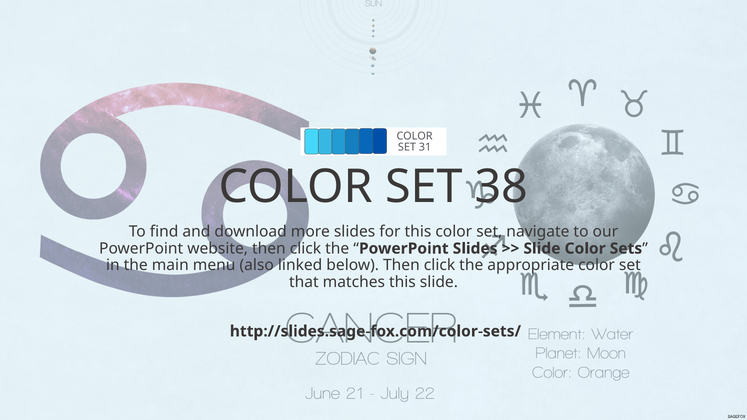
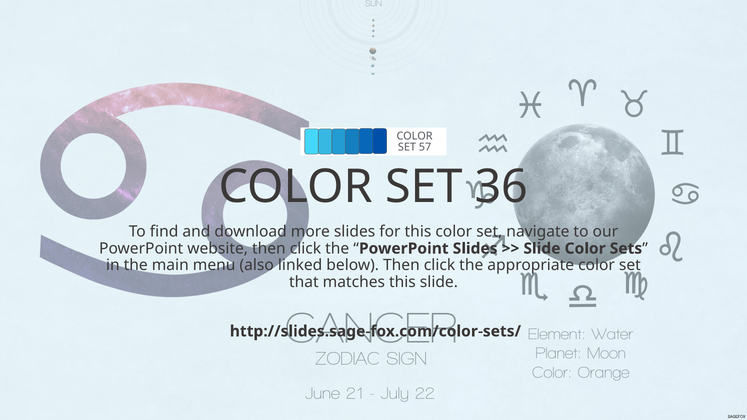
31: 31 -> 57 (425, 147)
38: 38 -> 36 (501, 187)
